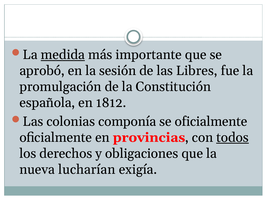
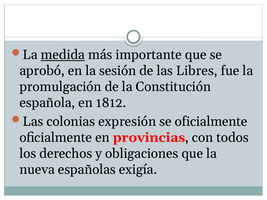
componía: componía -> expresión (127, 122)
todos underline: present -> none (232, 138)
lucharían: lucharían -> españolas (87, 170)
